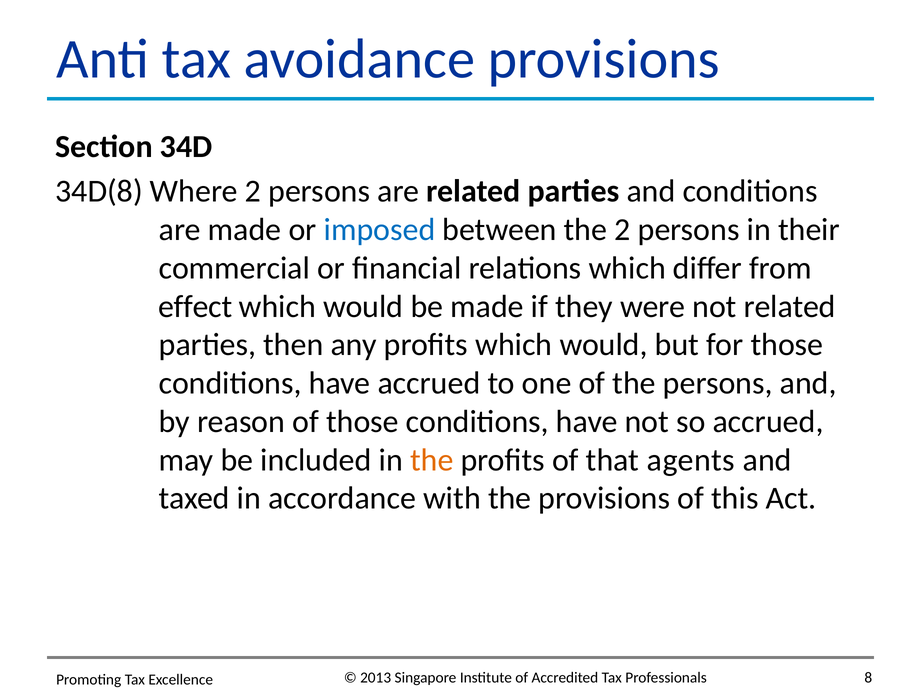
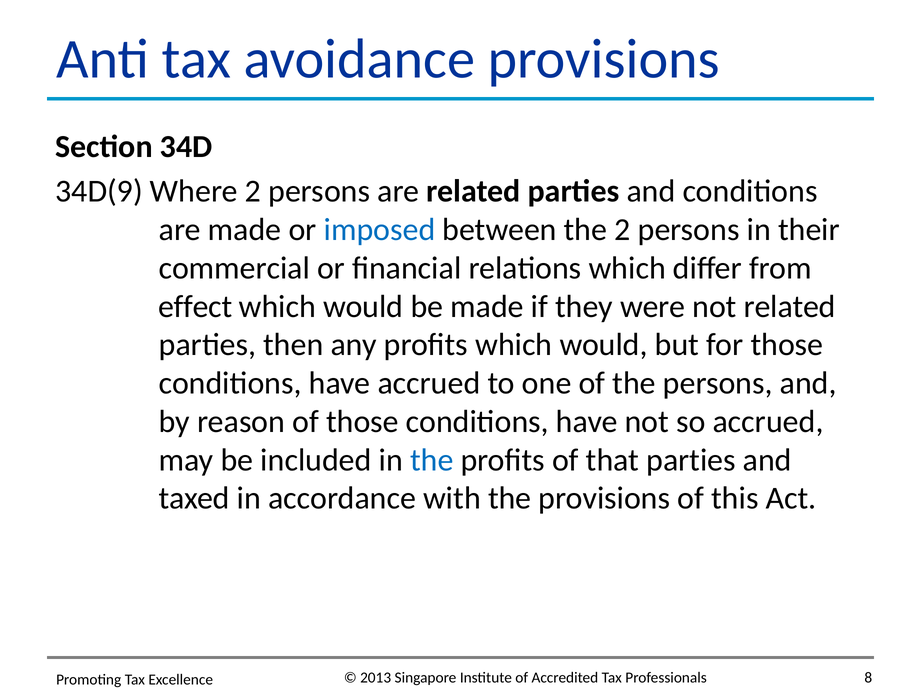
34D(8: 34D(8 -> 34D(9 (99, 191)
the colour: orange -> blue (432, 460)
that agents: agents -> parties (691, 460)
